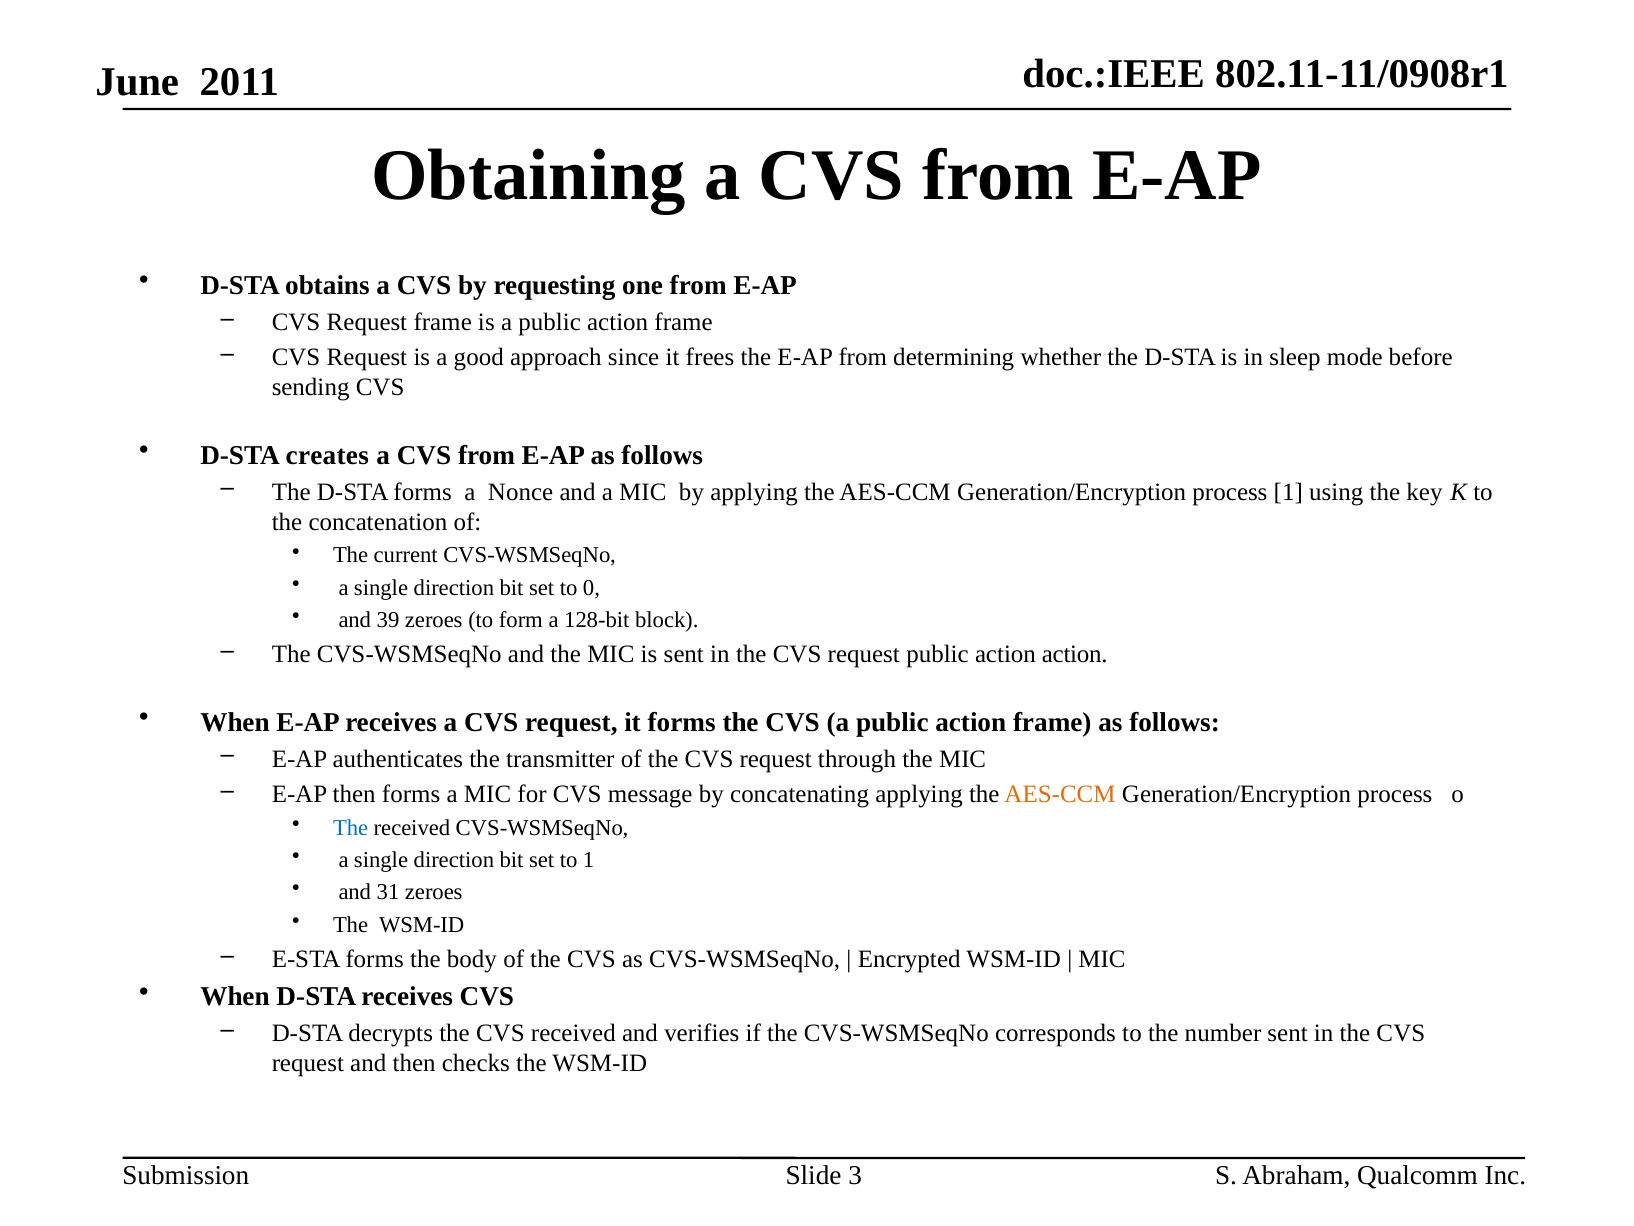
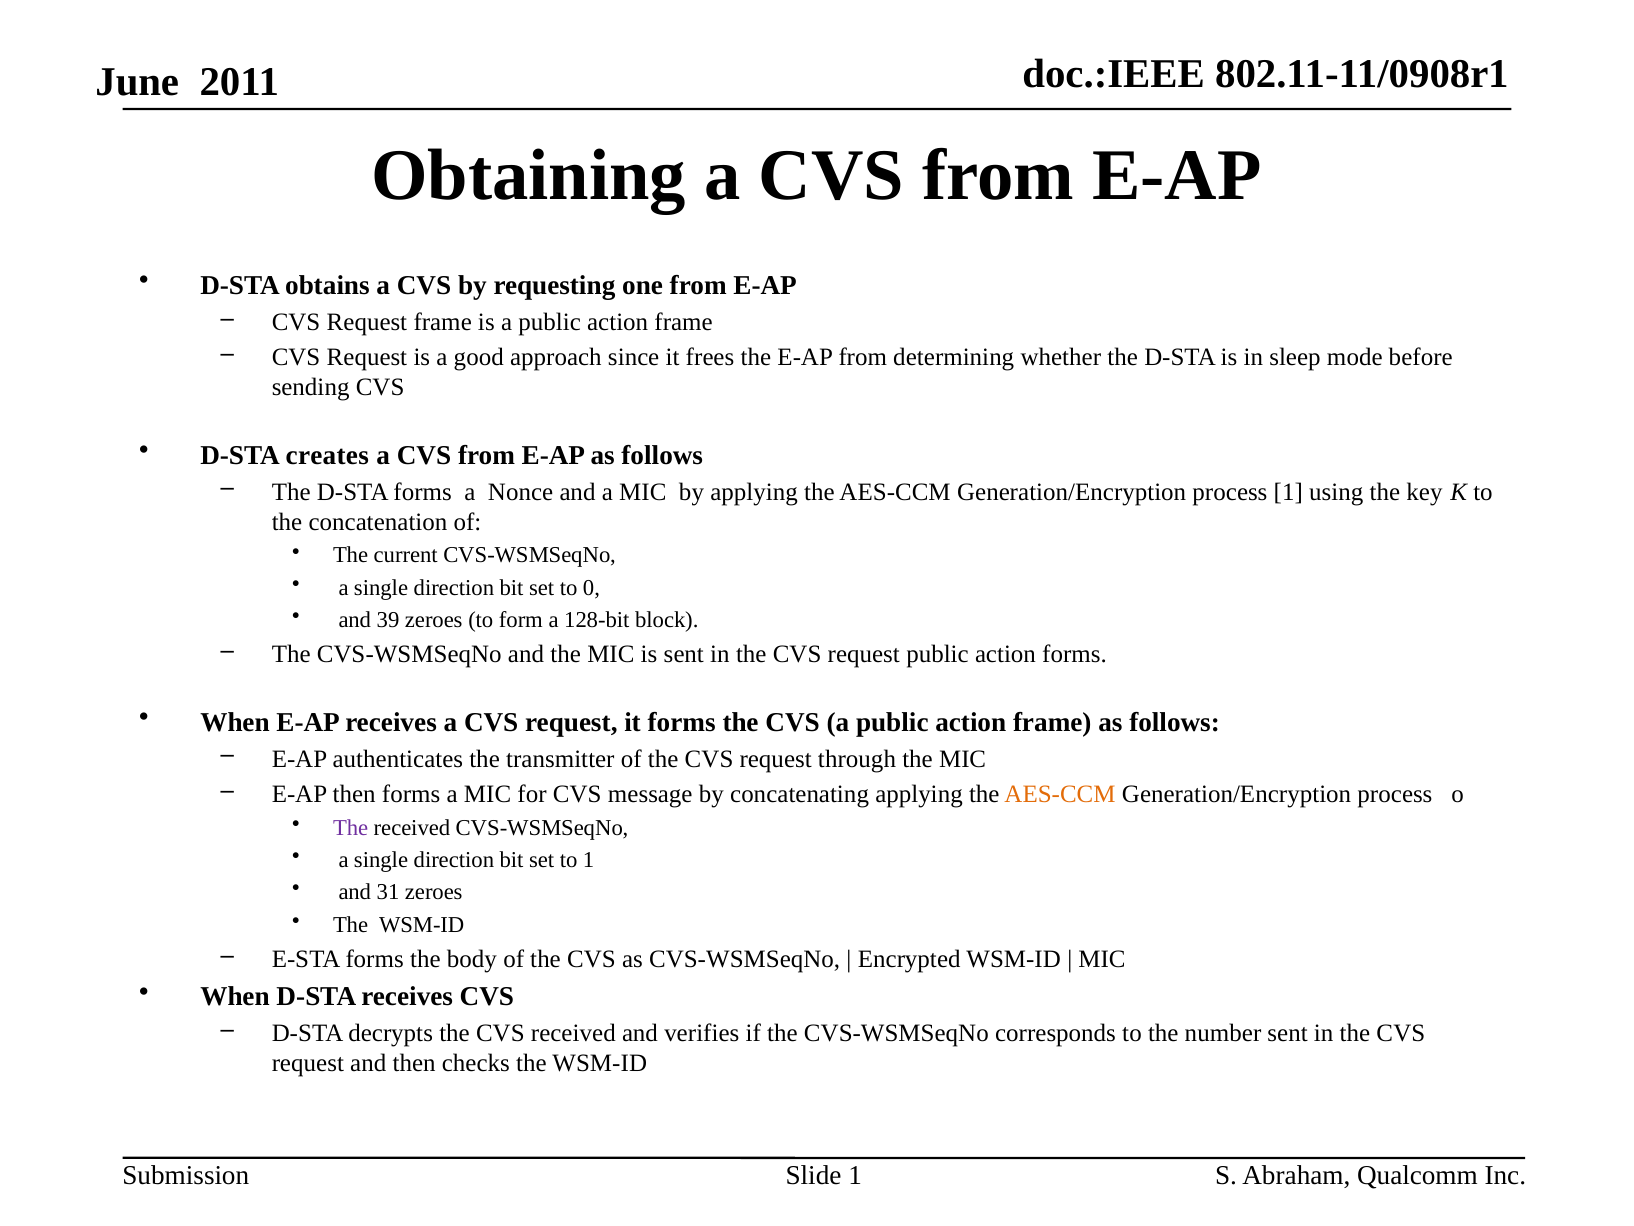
action action: action -> forms (1075, 654)
The colour: blue -> purple (351, 827)
Slide 3: 3 -> 1 (855, 1175)
